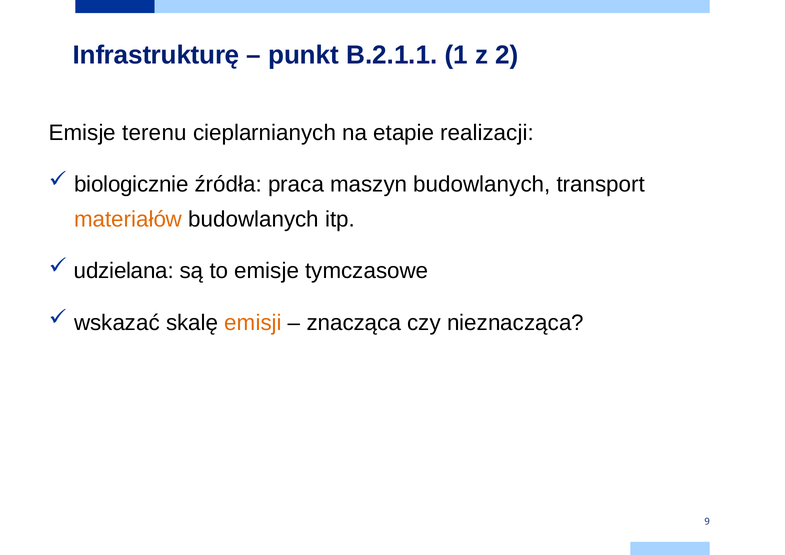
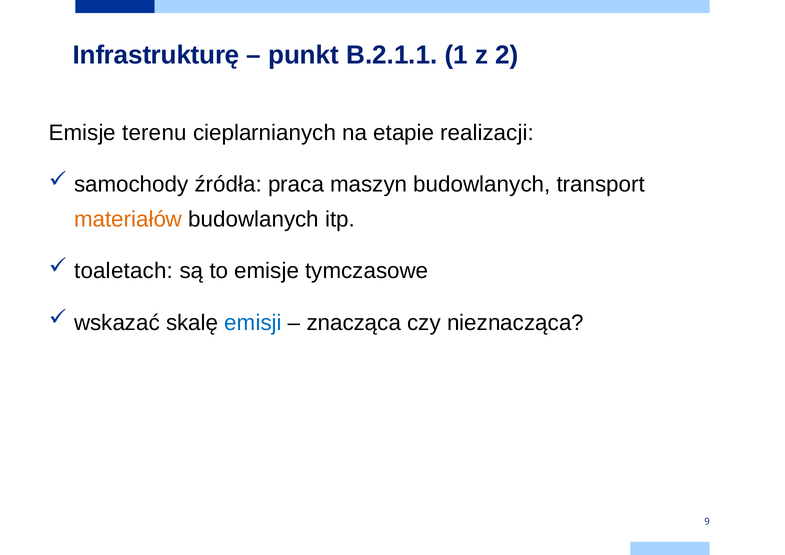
biologicznie: biologicznie -> samochody (131, 185)
udzielana: udzielana -> toaletach (124, 271)
emisji colour: orange -> blue (253, 323)
